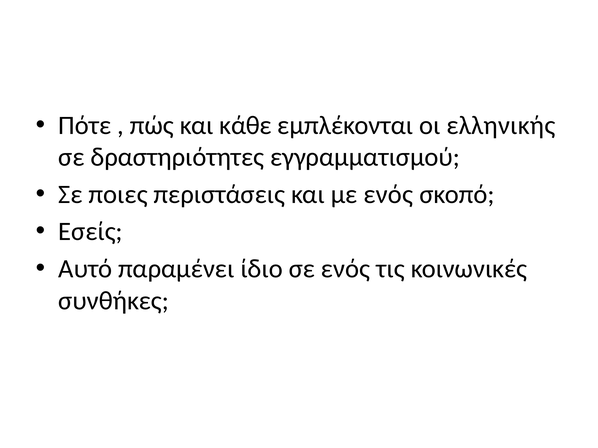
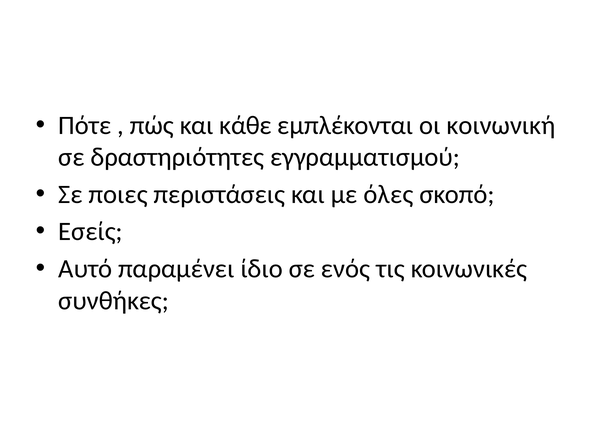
ελληνικής: ελληνικής -> κοινωνική (501, 125)
με ενός: ενός -> όλες (388, 195)
